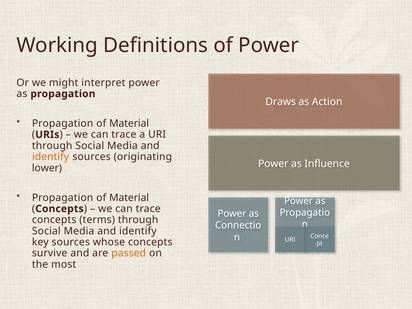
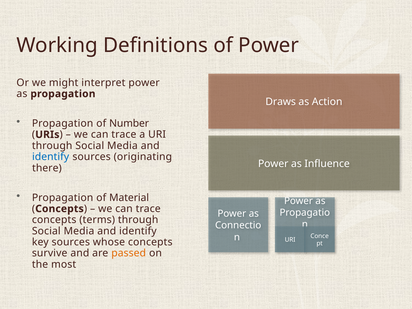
Material: Material -> Number (129, 123)
identify colour: orange -> blue (51, 157)
lower: lower -> there (47, 168)
